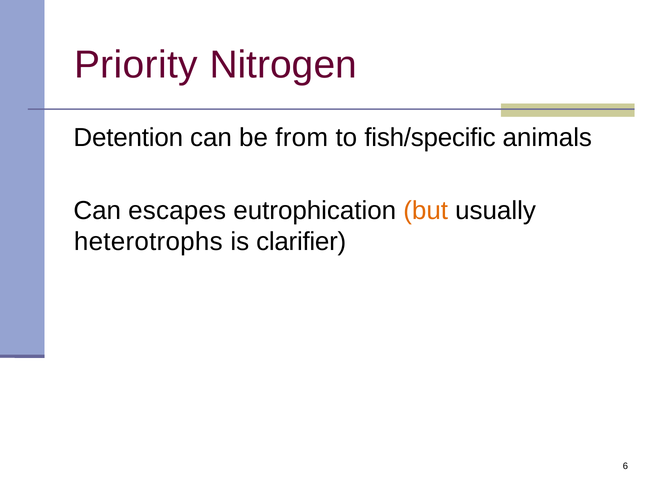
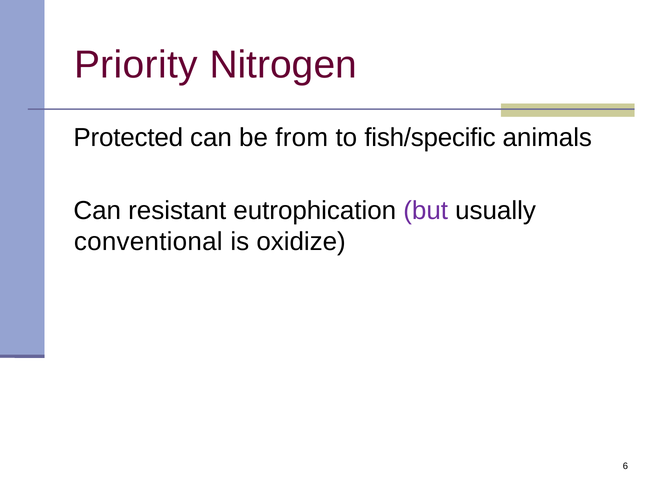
Detention: Detention -> Protected (128, 138)
escapes: escapes -> resistant (177, 210)
but colour: orange -> purple (426, 210)
heterotrophs: heterotrophs -> conventional (148, 242)
clarifier: clarifier -> oxidize (301, 242)
